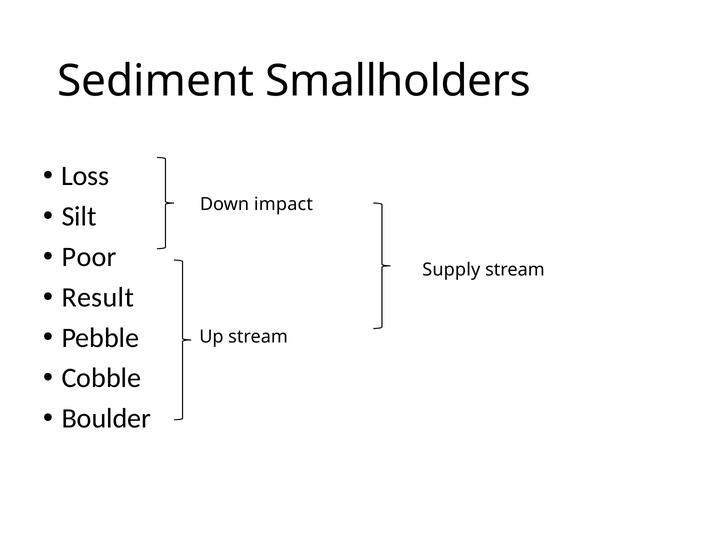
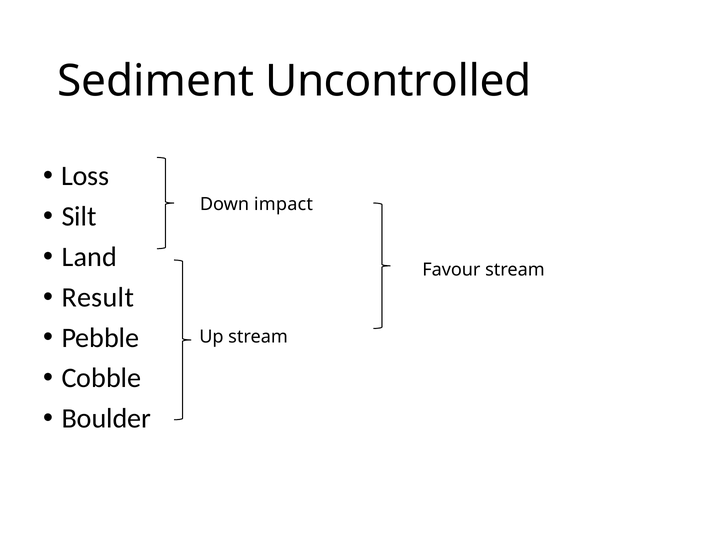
Smallholders: Smallholders -> Uncontrolled (398, 81)
Poor: Poor -> Land (89, 257)
Supply: Supply -> Favour (451, 270)
